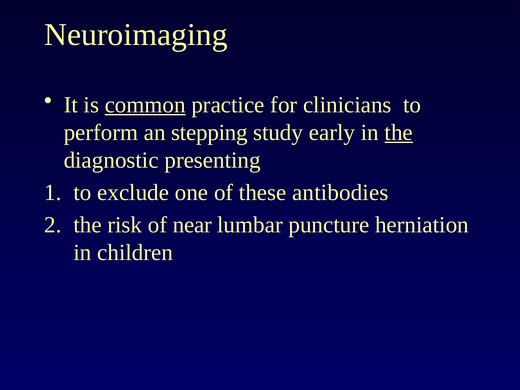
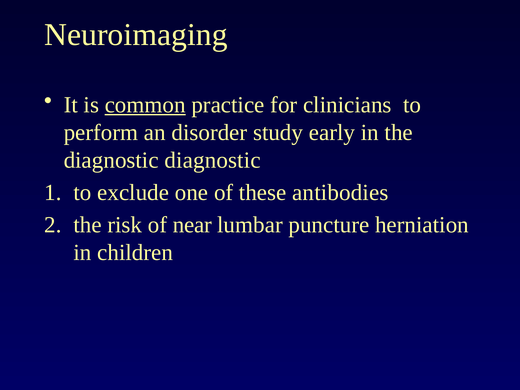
stepping: stepping -> disorder (209, 132)
the underline: present -> none (399, 132)
diagnostic presenting: presenting -> diagnostic (213, 160)
